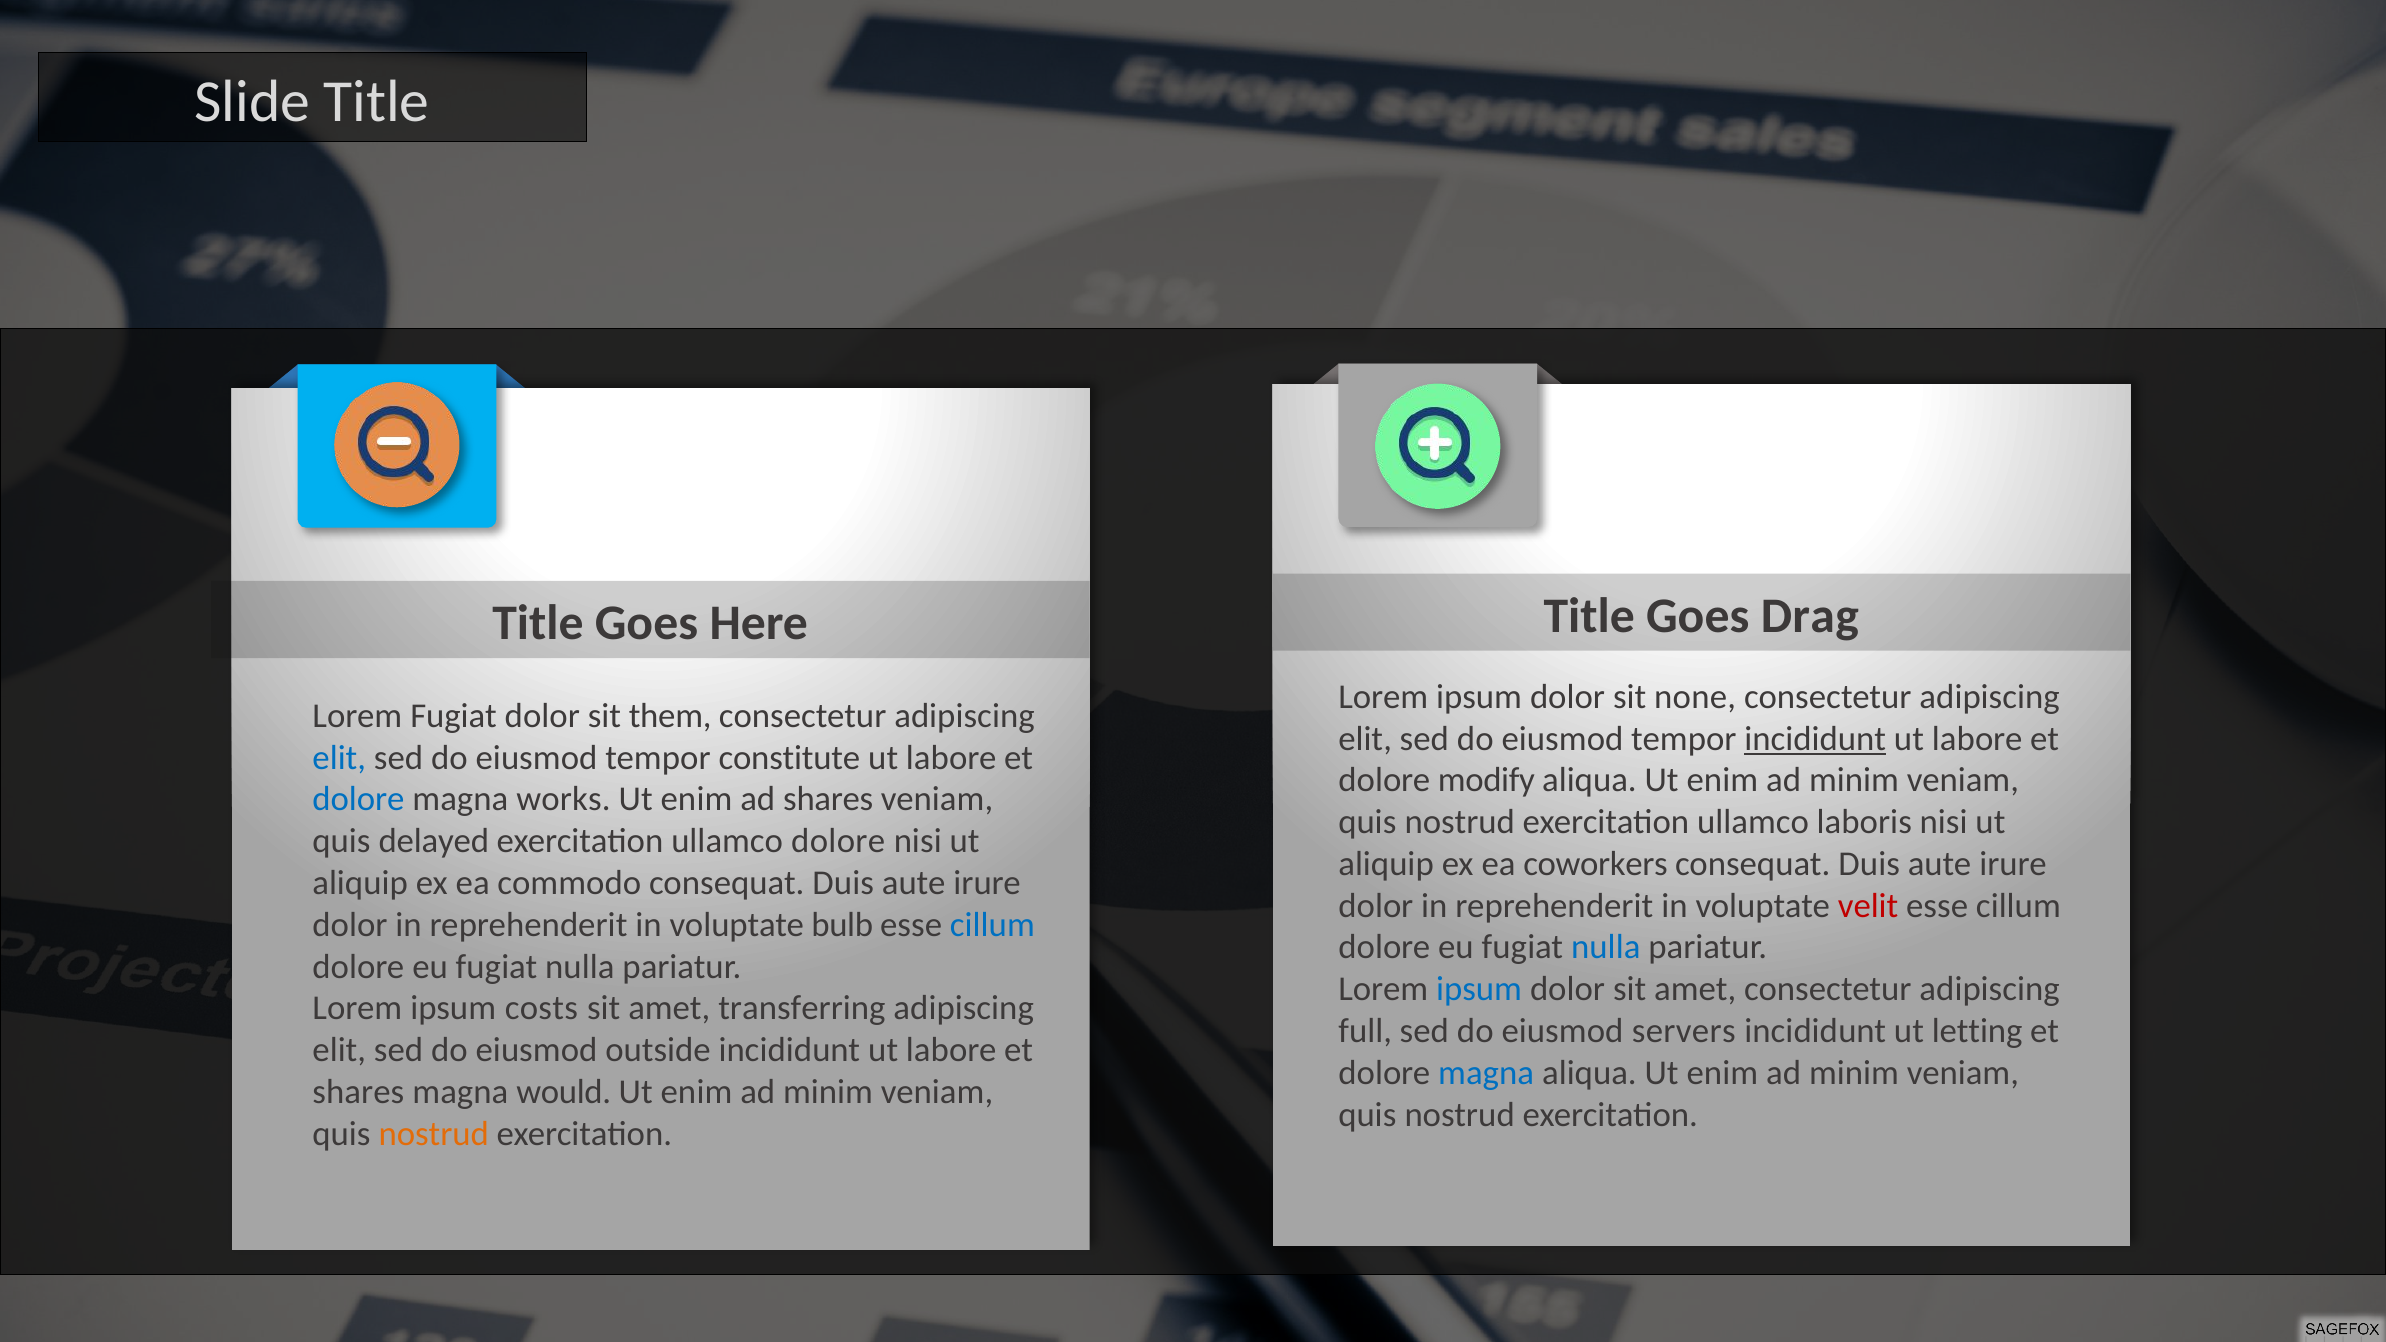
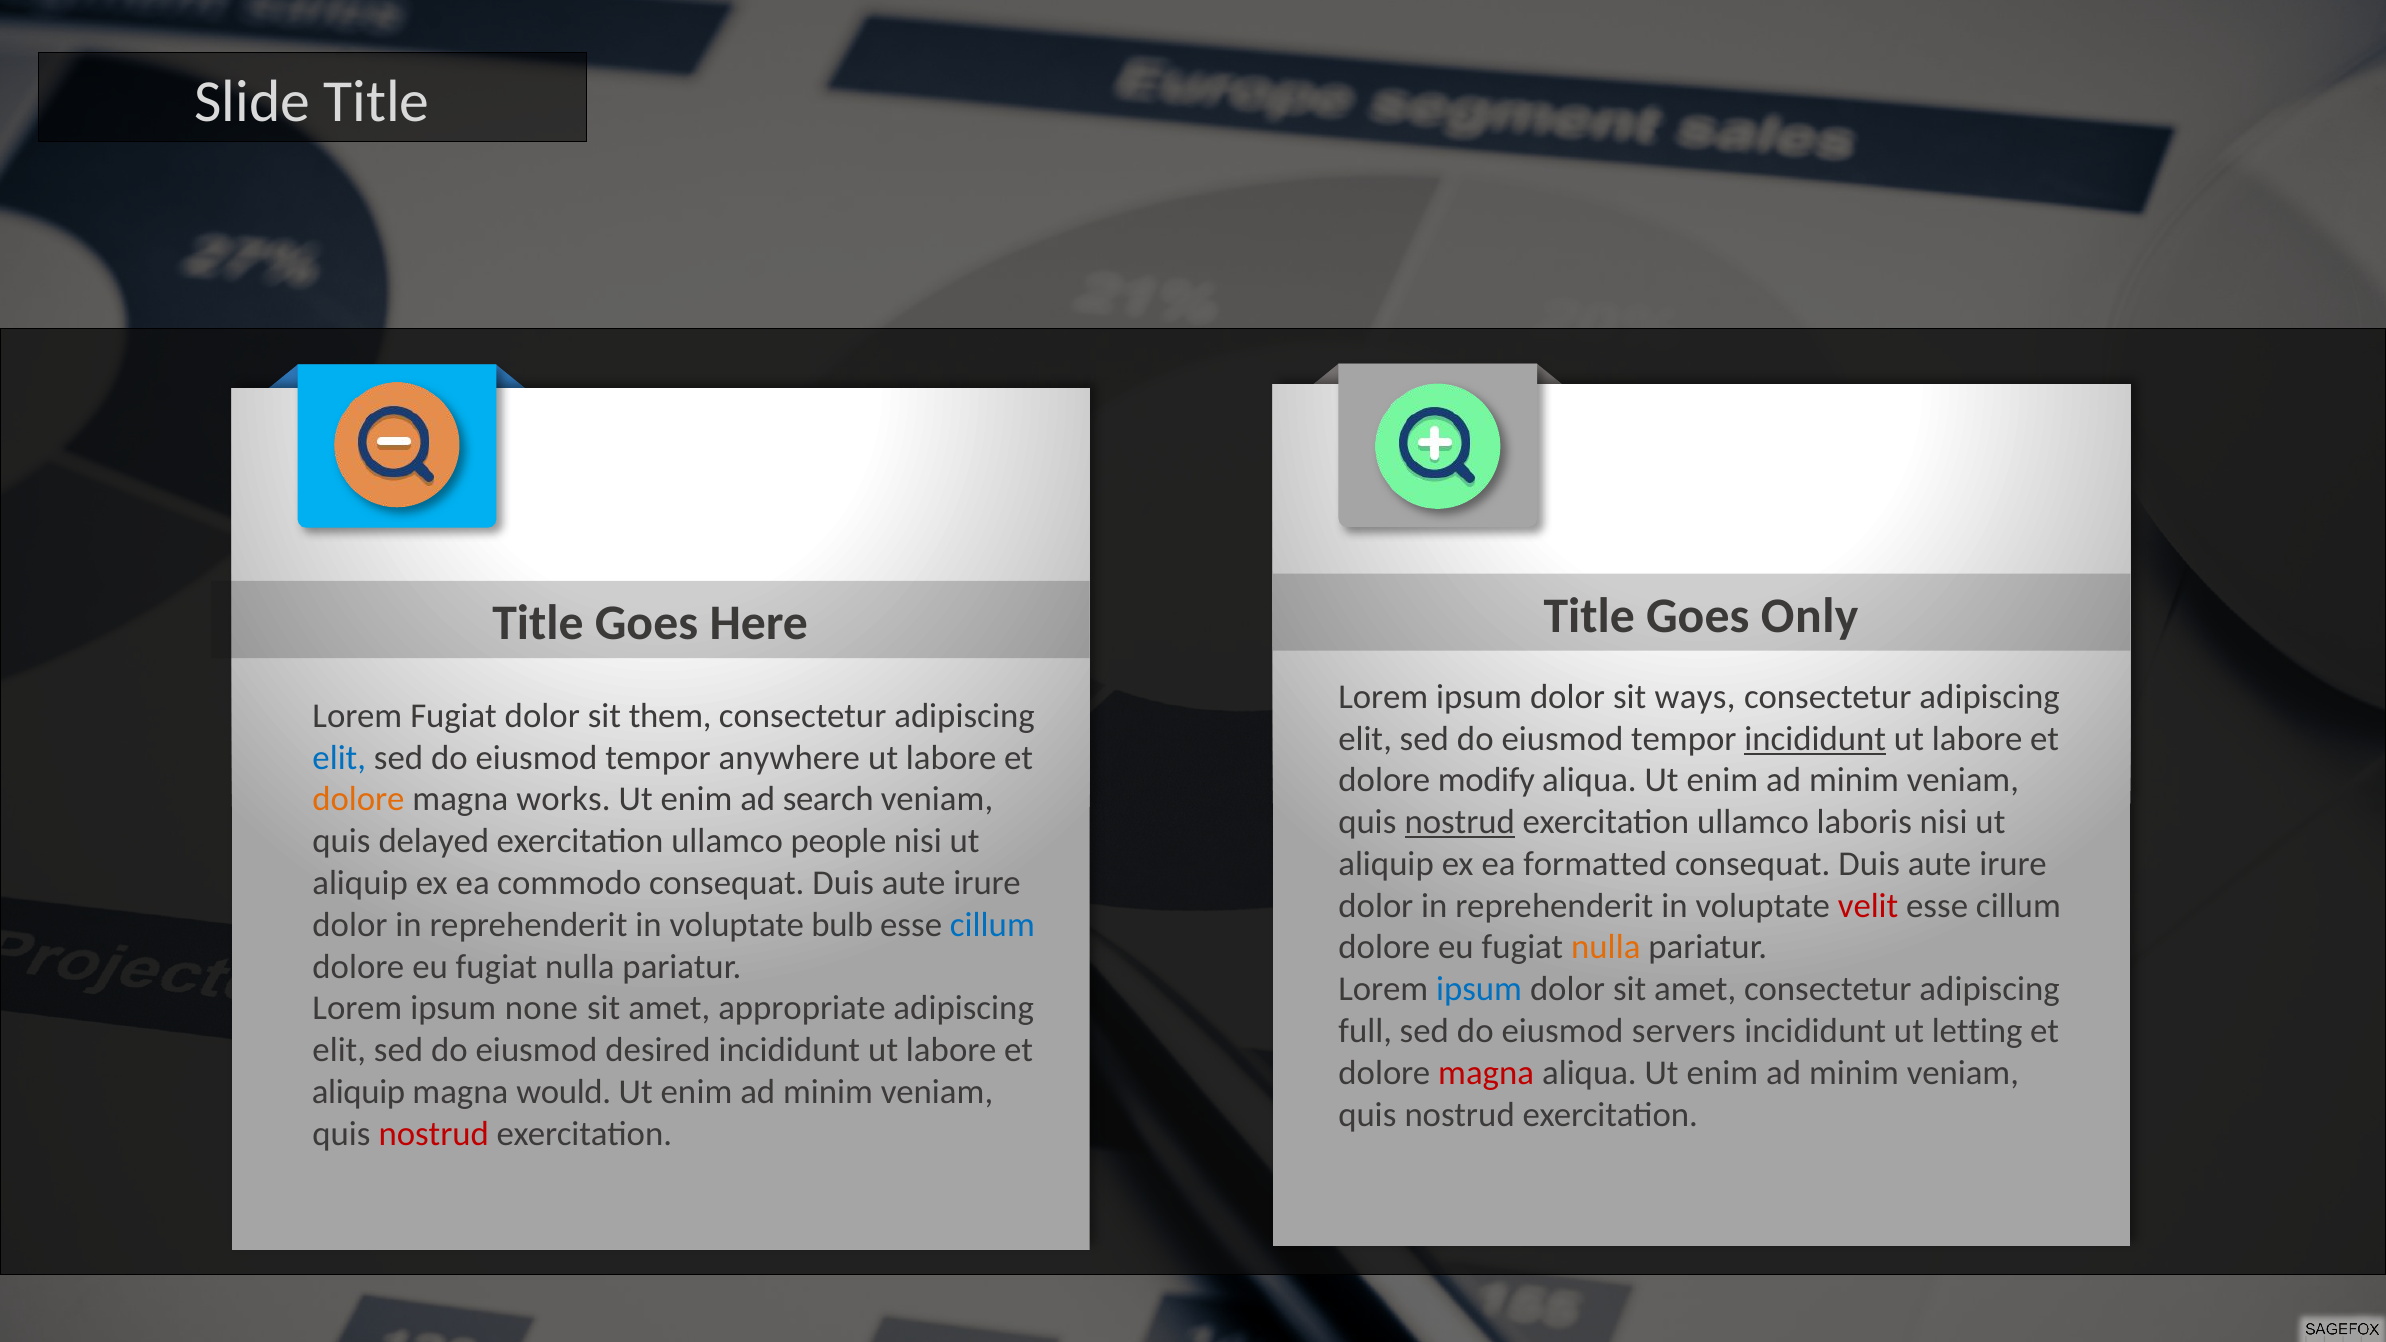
Drag: Drag -> Only (1810, 616)
none: none -> ways (1695, 697)
constitute: constitute -> anywhere (789, 758)
dolore colour: blue -> orange (358, 800)
ad shares: shares -> search (828, 800)
nostrud underline: none -> present (1460, 822)
ullamco dolore: dolore -> people (839, 841)
coworkers: coworkers -> formatted (1595, 864)
nulla colour: blue -> orange (1606, 948)
costs: costs -> none (541, 1008)
transferring: transferring -> appropriate (802, 1008)
outside: outside -> desired (658, 1050)
magna colour: blue -> red (1486, 1073)
shares: shares -> aliquip (359, 1092)
nostrud colour: orange -> red (434, 1134)
